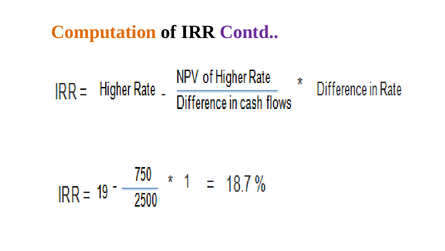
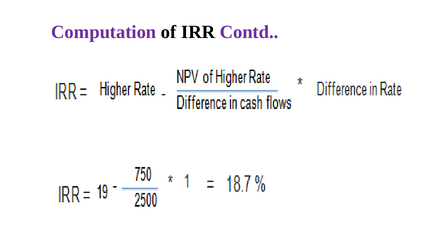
Computation colour: orange -> purple (104, 32)
